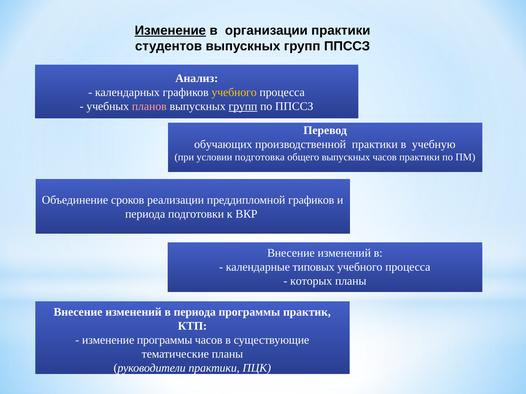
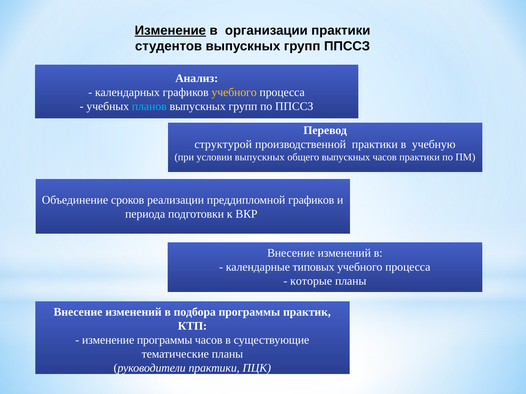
планов colour: pink -> light blue (149, 106)
групп underline: present -> none (243, 106)
обучающих: обучающих -> структурой (223, 144)
условии подготовка: подготовка -> выпускных (260, 157)
которых: которых -> которые (311, 281)
в периода: периода -> подбора (195, 312)
